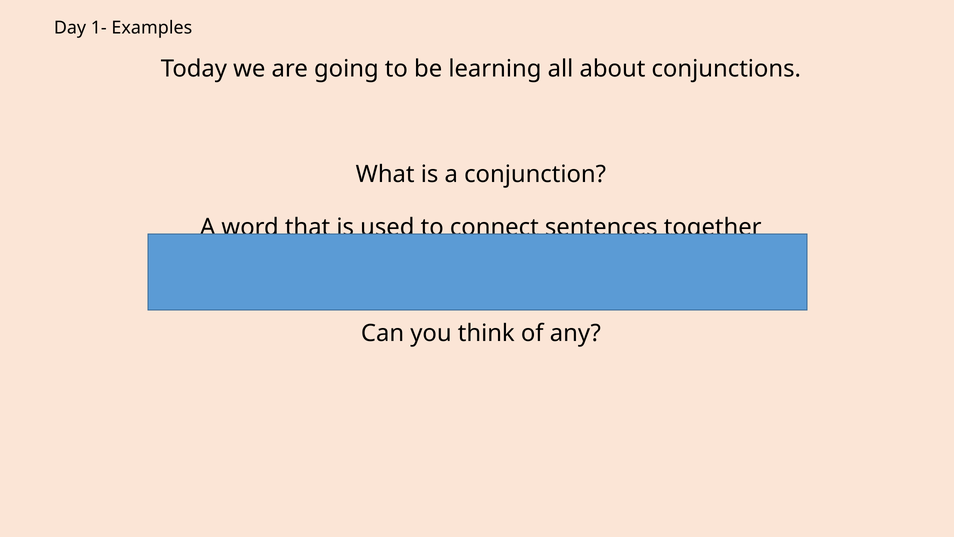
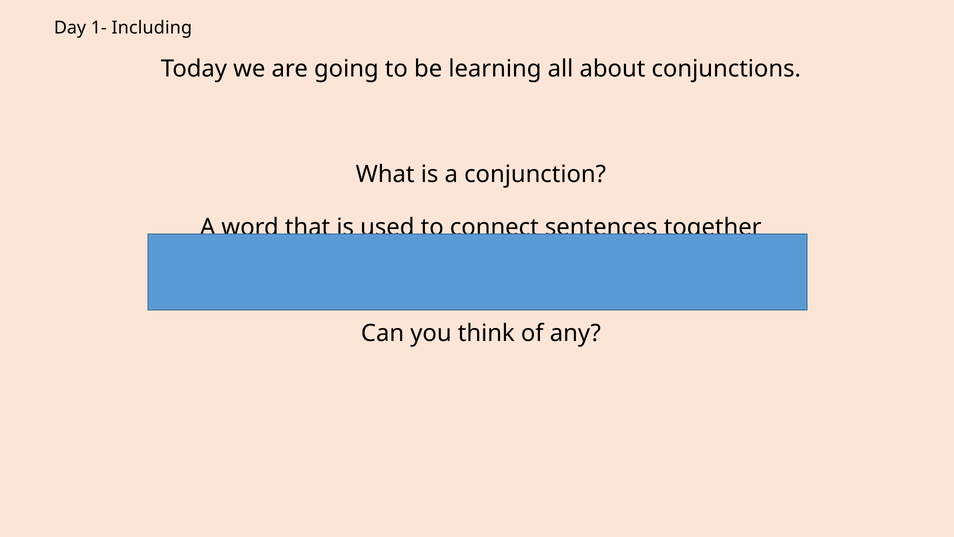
Examples: Examples -> Including (152, 28)
